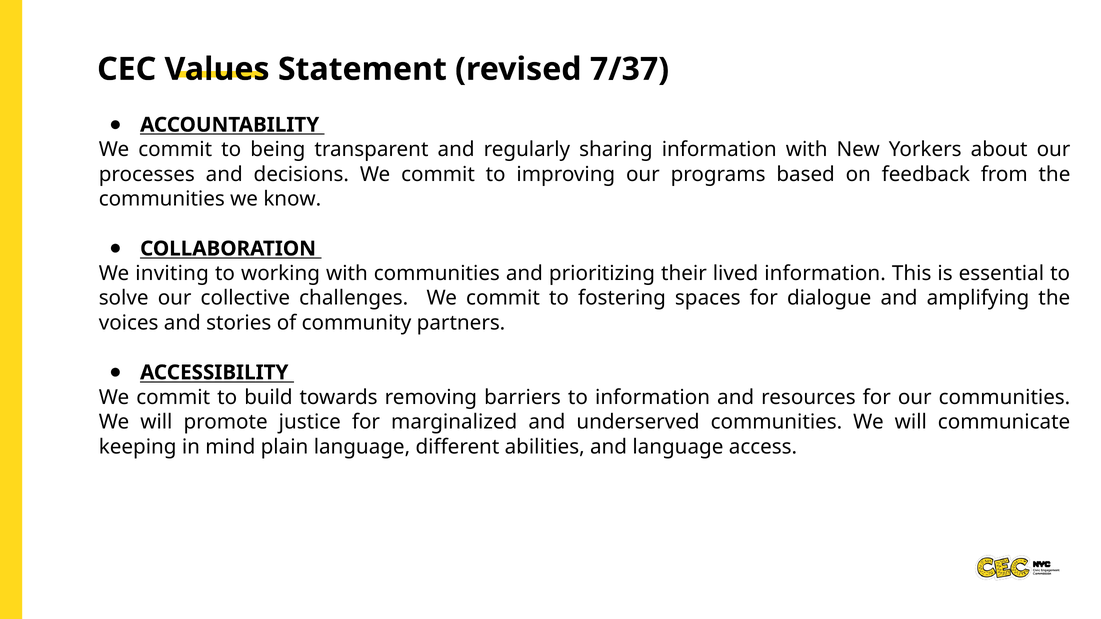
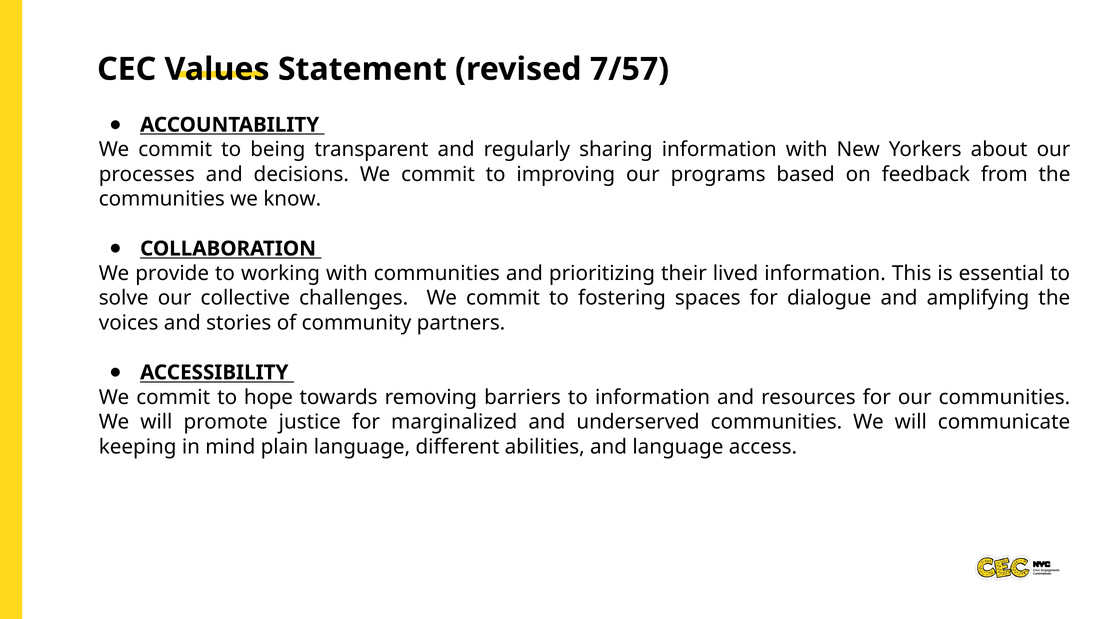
7/37: 7/37 -> 7/57 (630, 69)
inviting: inviting -> provide (172, 274)
build: build -> hope (268, 397)
